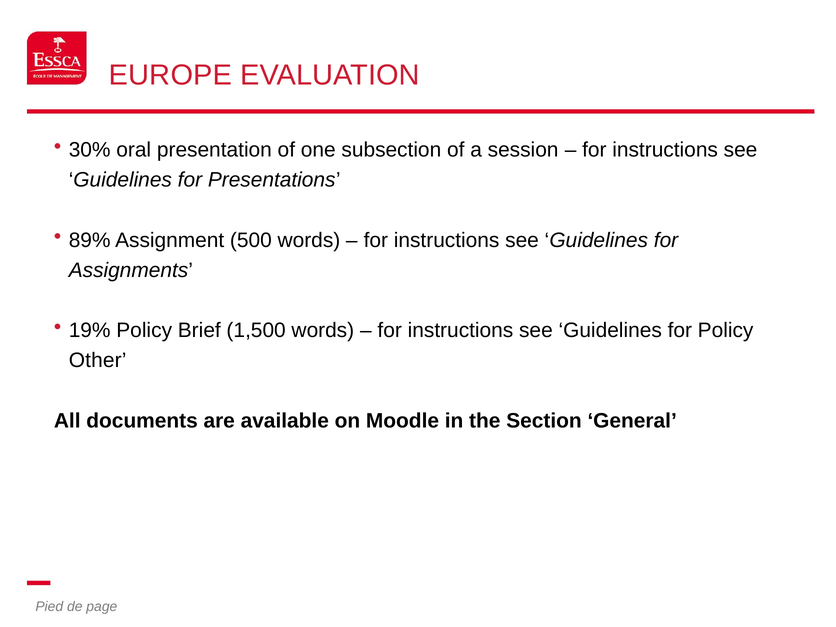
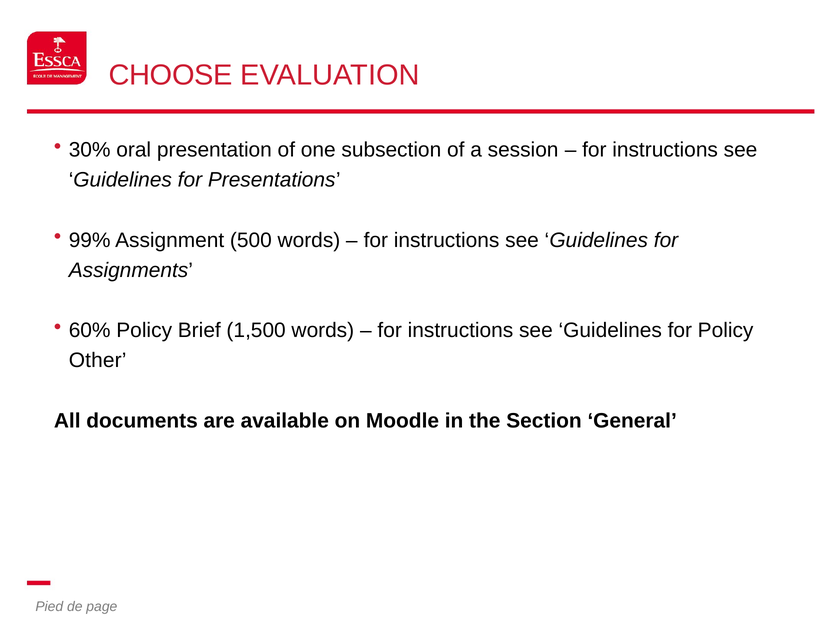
EUROPE: EUROPE -> CHOOSE (171, 75)
89%: 89% -> 99% (90, 240)
19%: 19% -> 60% (90, 330)
